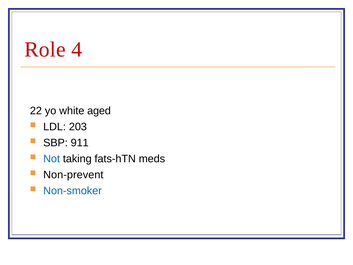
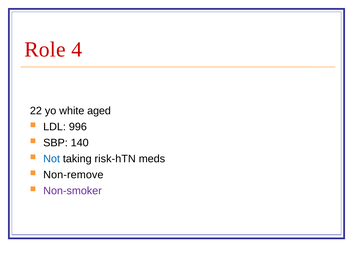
203: 203 -> 996 (78, 127)
911: 911 -> 140 (80, 143)
fats-hTN: fats-hTN -> risk-hTN (115, 159)
Non-prevent: Non-prevent -> Non-remove (73, 175)
Non-smoker colour: blue -> purple (73, 191)
